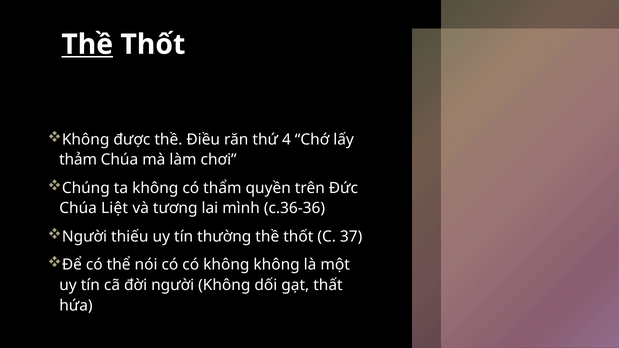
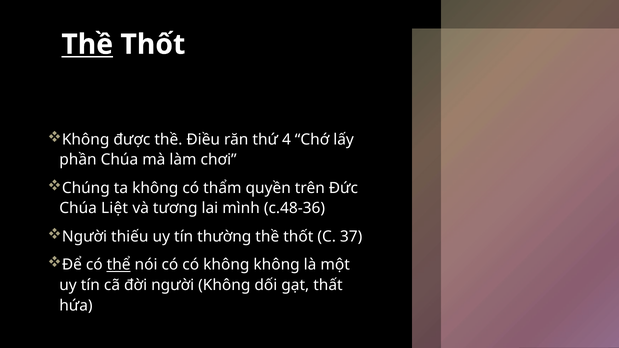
thảm: thảm -> phần (78, 160)
c.36-36: c.36-36 -> c.48-36 (294, 208)
thể underline: none -> present (119, 265)
